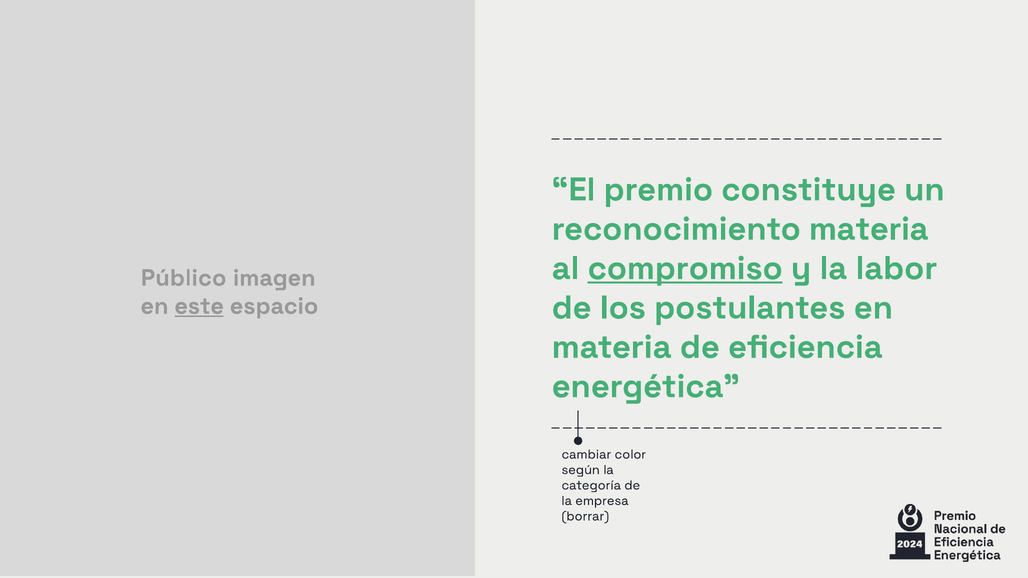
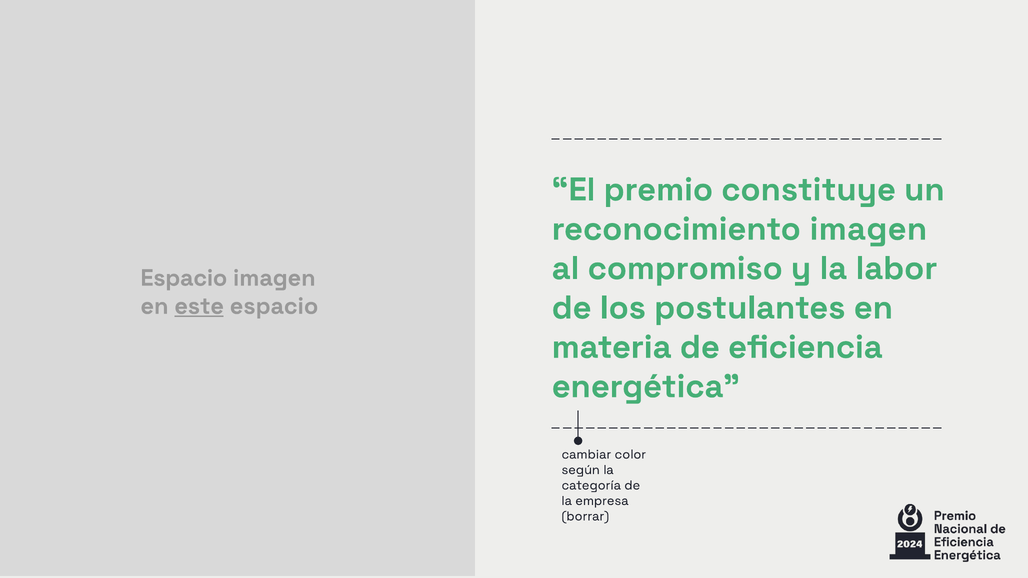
reconocimiento materia: materia -> imagen (868, 229)
compromiso underline: present -> none (685, 268)
Público: Público -> Espacio (184, 278)
